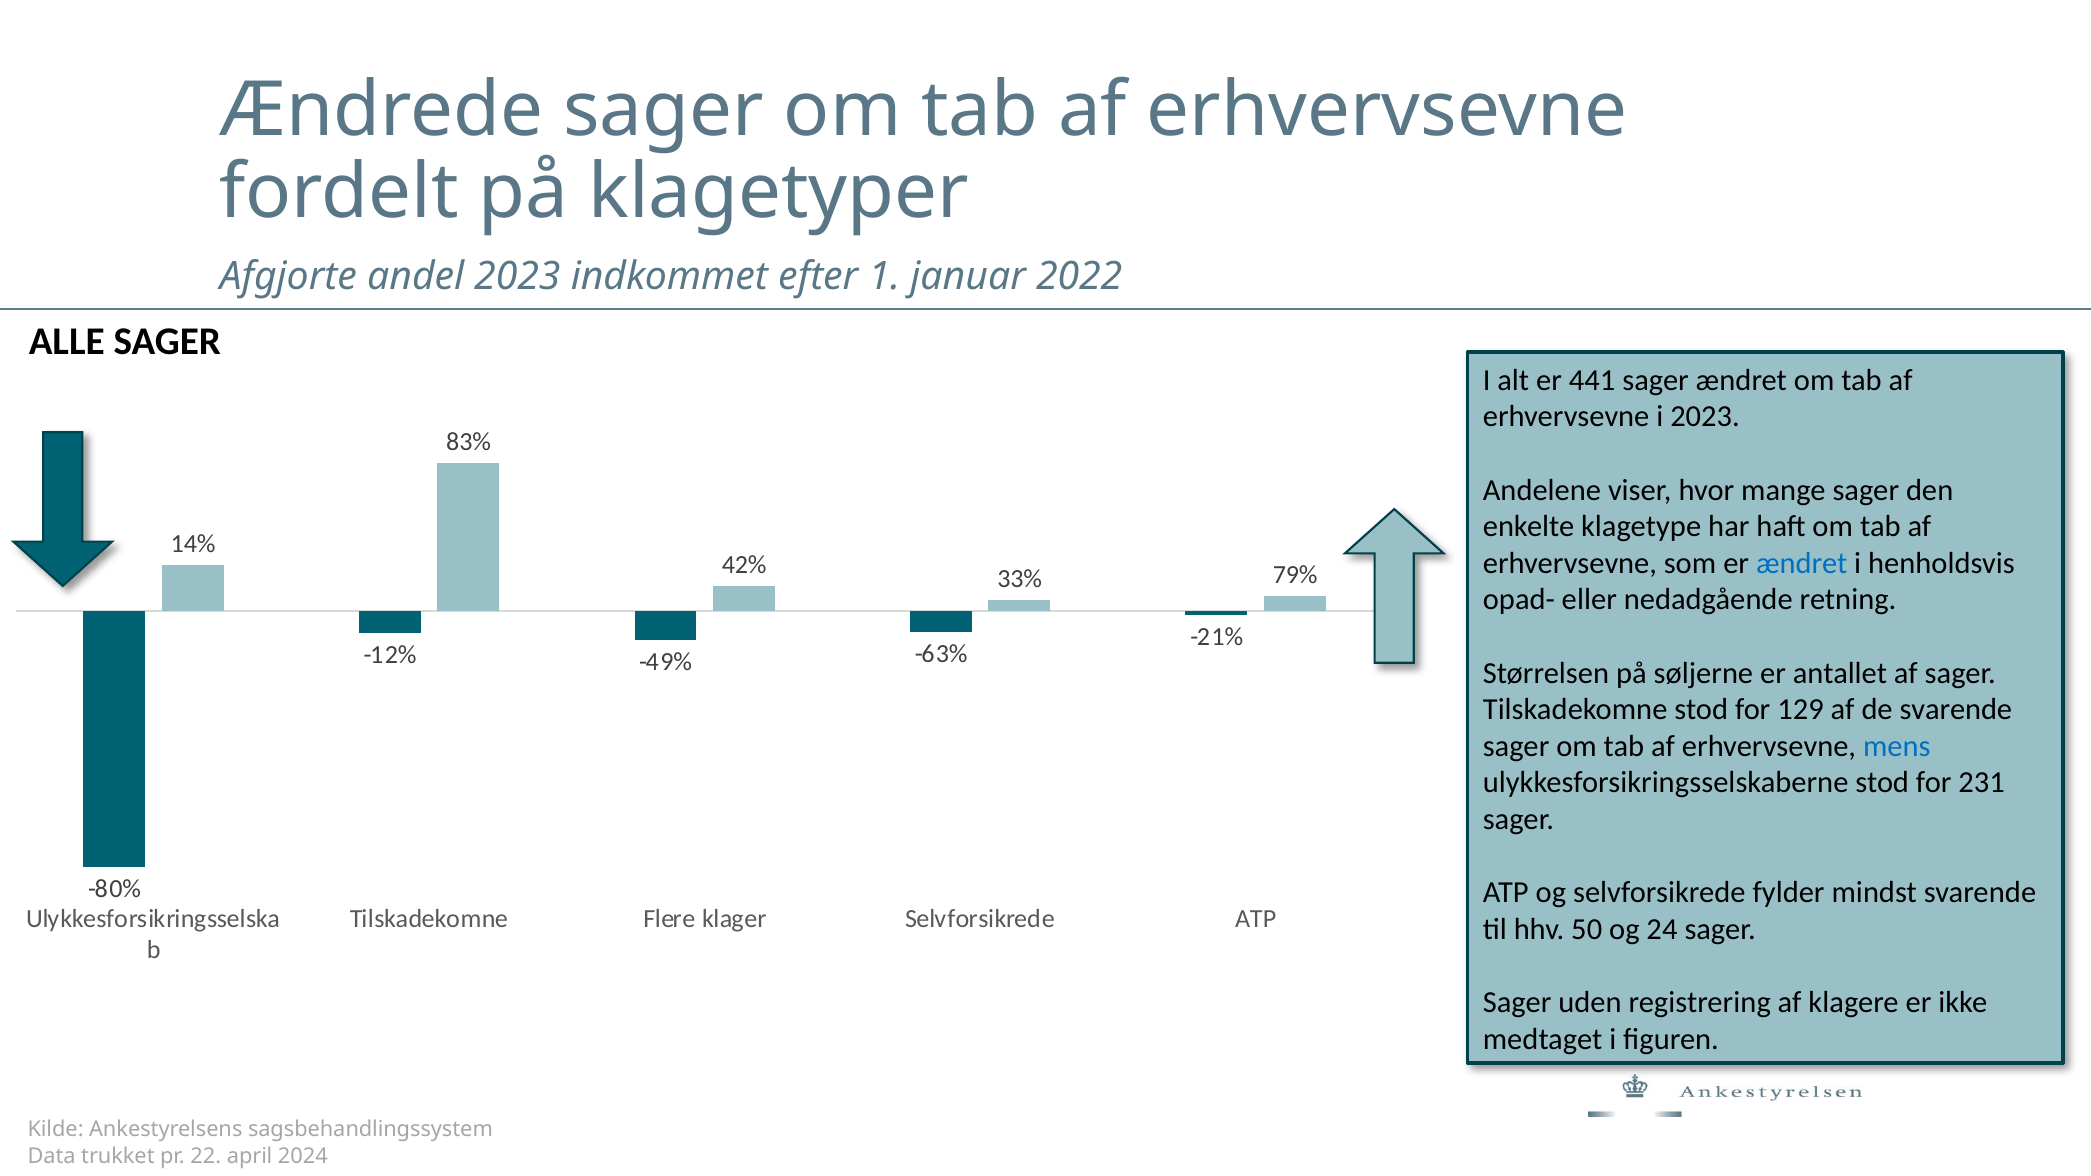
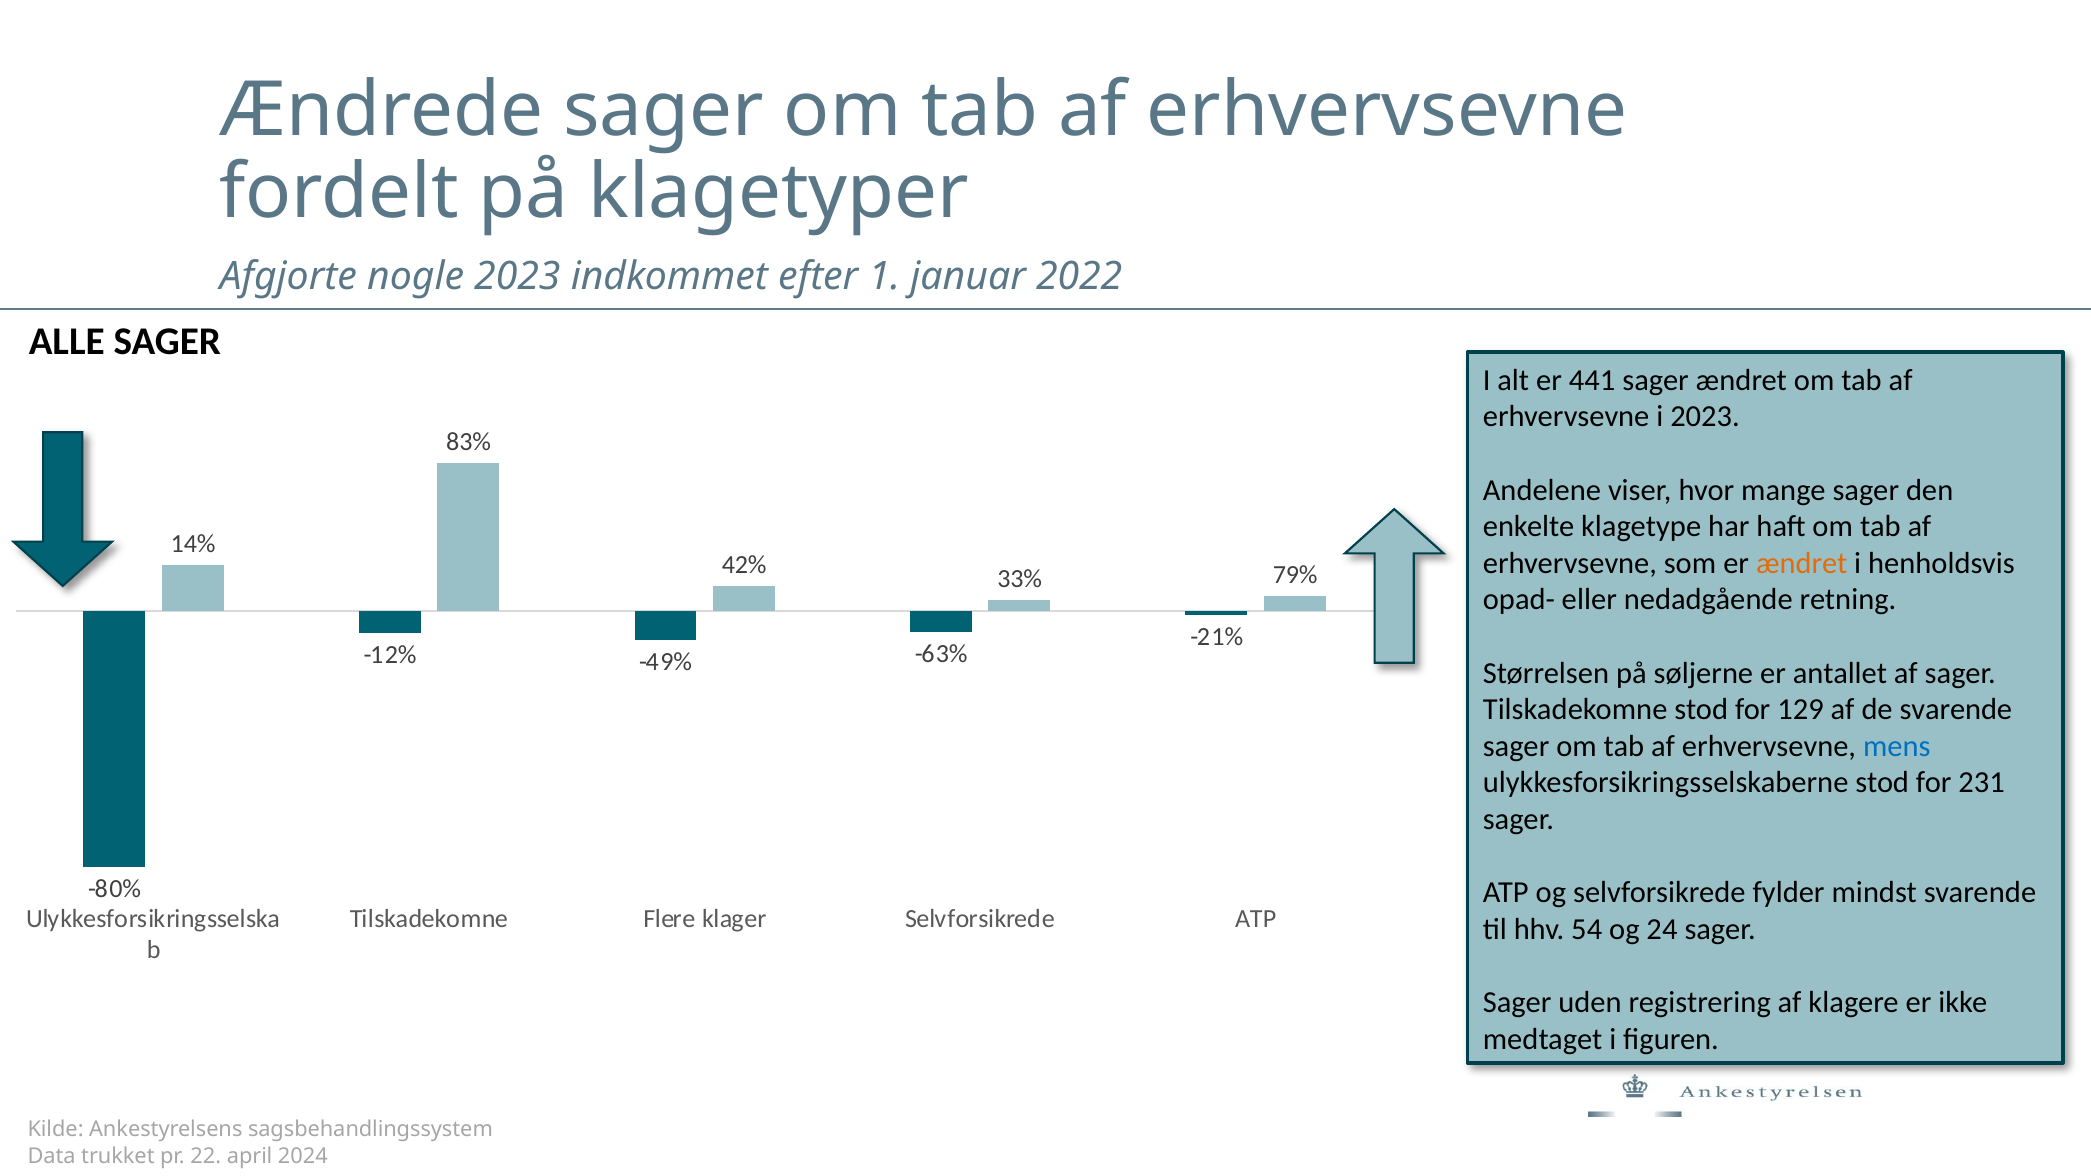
andel: andel -> nogle (416, 277)
ændret colour: blue -> orange (1802, 563)
50: 50 -> 54 (1587, 929)
